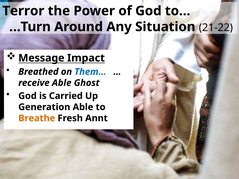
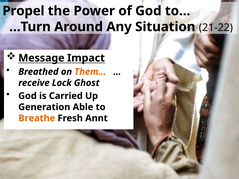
Terror: Terror -> Propel (23, 11)
Them… colour: blue -> orange (90, 72)
Able: Able -> Lock (62, 83)
